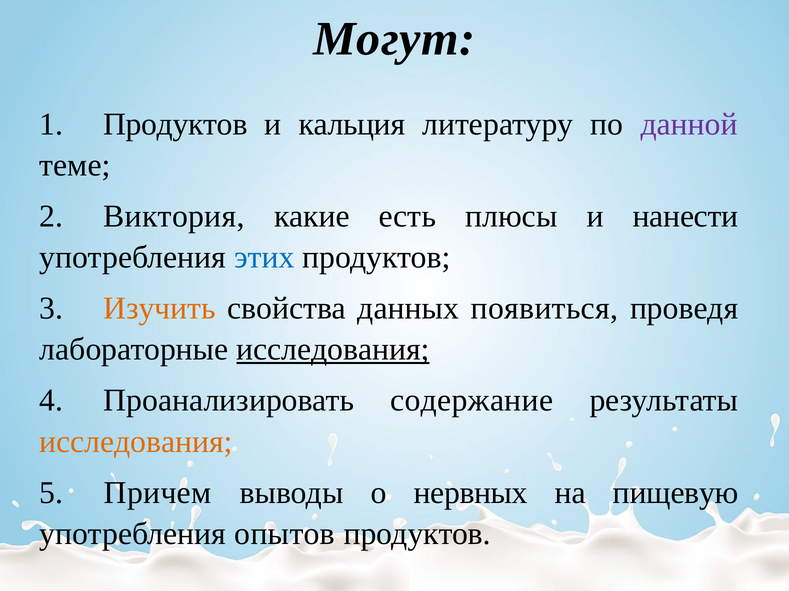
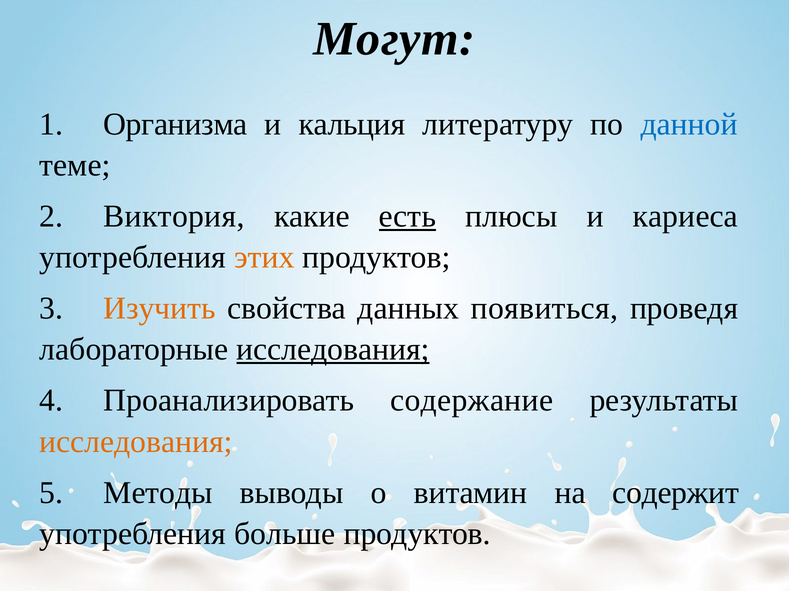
1 Продуктов: Продуктов -> Организма (175, 124)
данной colour: purple -> blue (689, 124)
есть underline: none -> present (407, 217)
нанести: нанести -> кариеса (685, 217)
этих colour: blue -> orange (264, 258)
Причем: Причем -> Методы (158, 493)
нервных: нервных -> витамин (471, 493)
пищевую: пищевую -> содержит (676, 493)
опытов: опытов -> больше (285, 534)
